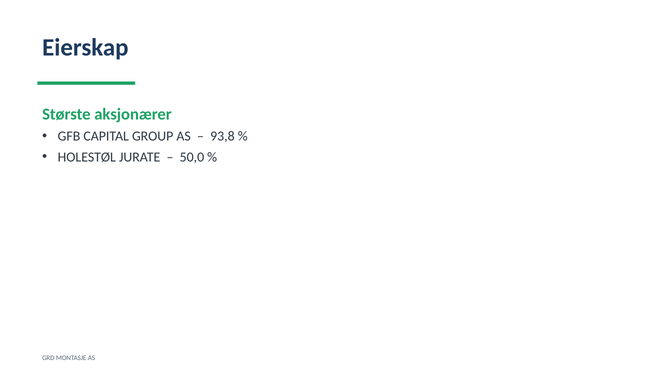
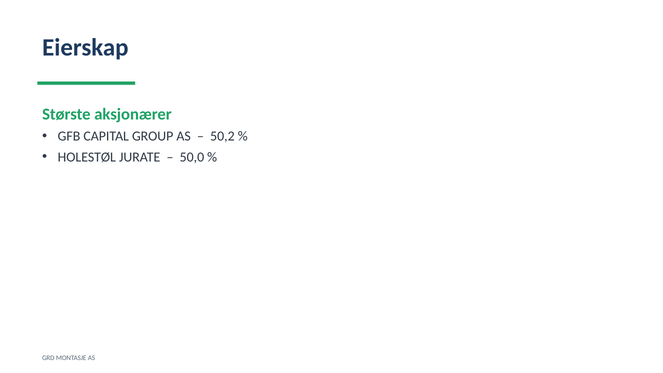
93,8: 93,8 -> 50,2 (222, 136)
